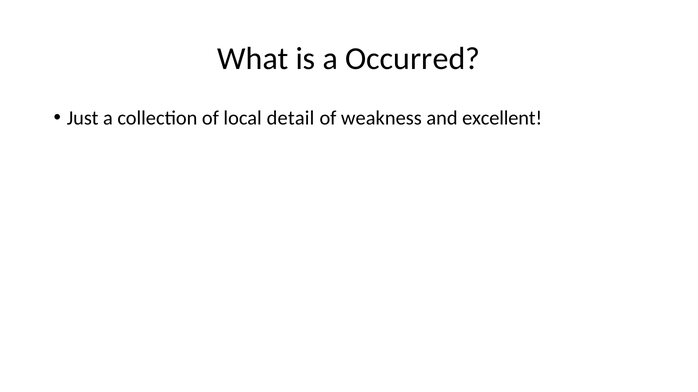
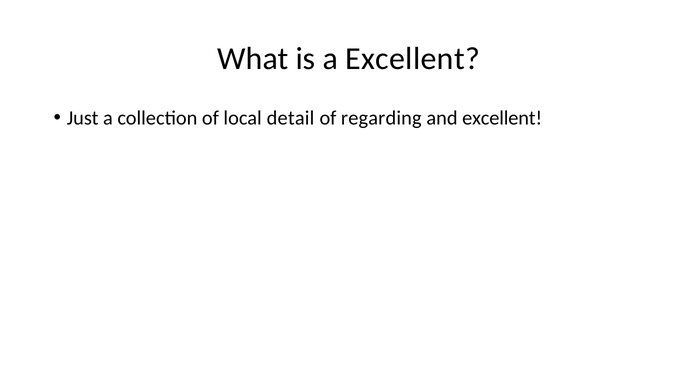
a Occurred: Occurred -> Excellent (413, 59)
weakness: weakness -> regarding (381, 118)
